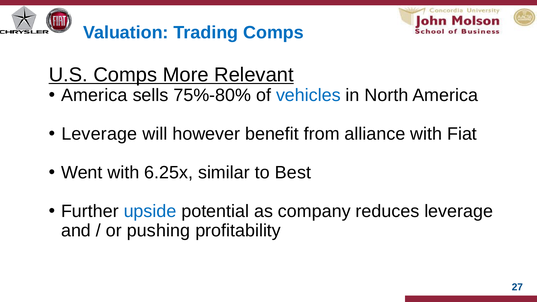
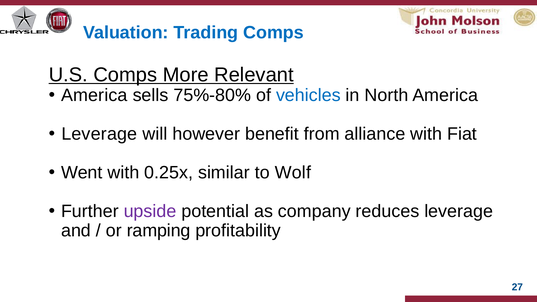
6.25x: 6.25x -> 0.25x (169, 173)
Best: Best -> Wolf (293, 173)
upside colour: blue -> purple (150, 211)
pushing: pushing -> ramping (159, 231)
